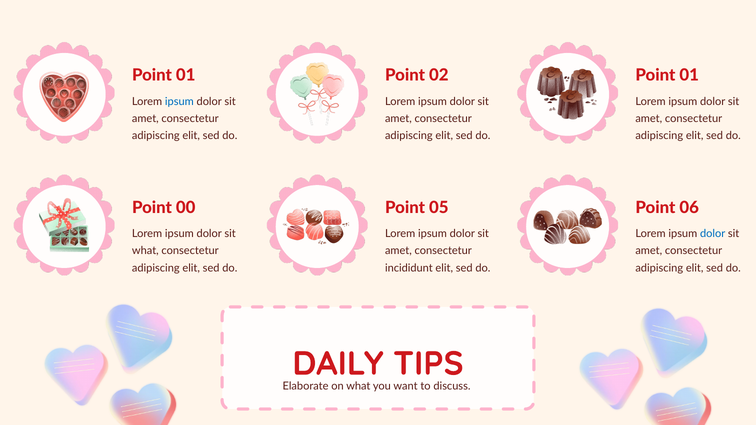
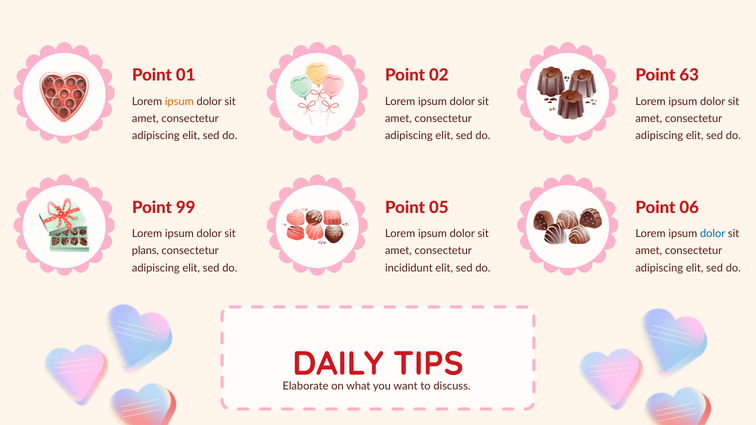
01: 01 -> 63 (689, 75)
ipsum colour: blue -> orange (179, 101)
00: 00 -> 99 (186, 208)
what: what -> plans (145, 251)
